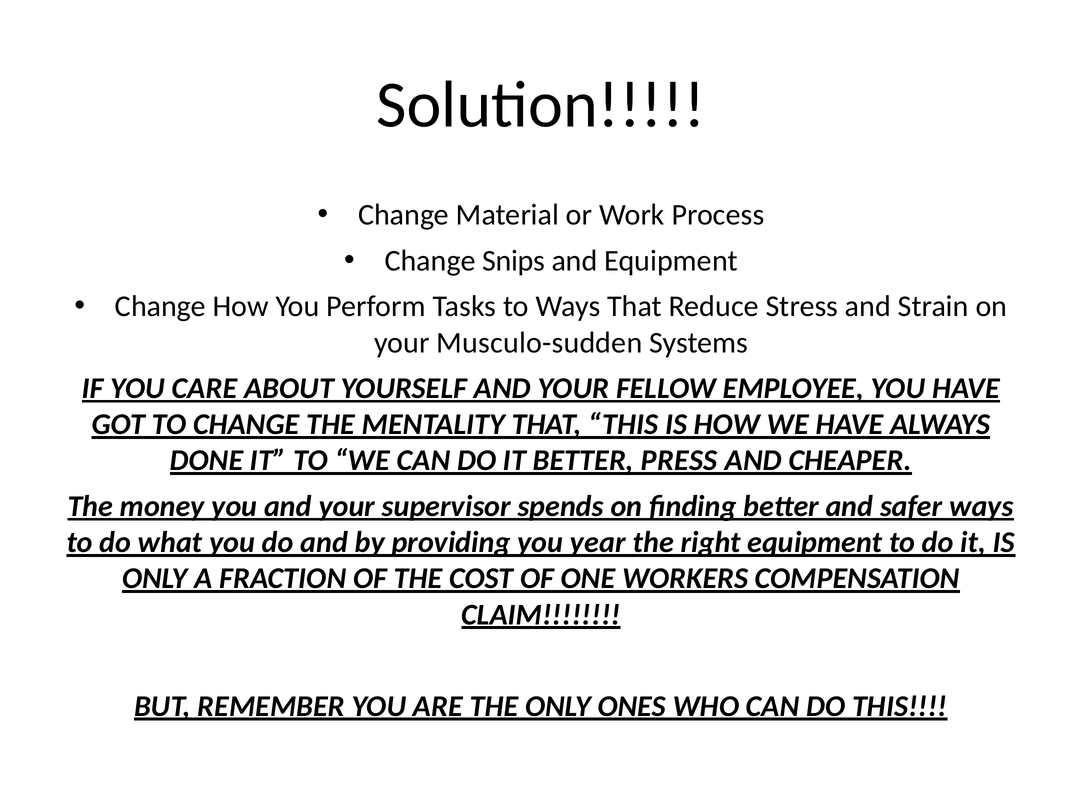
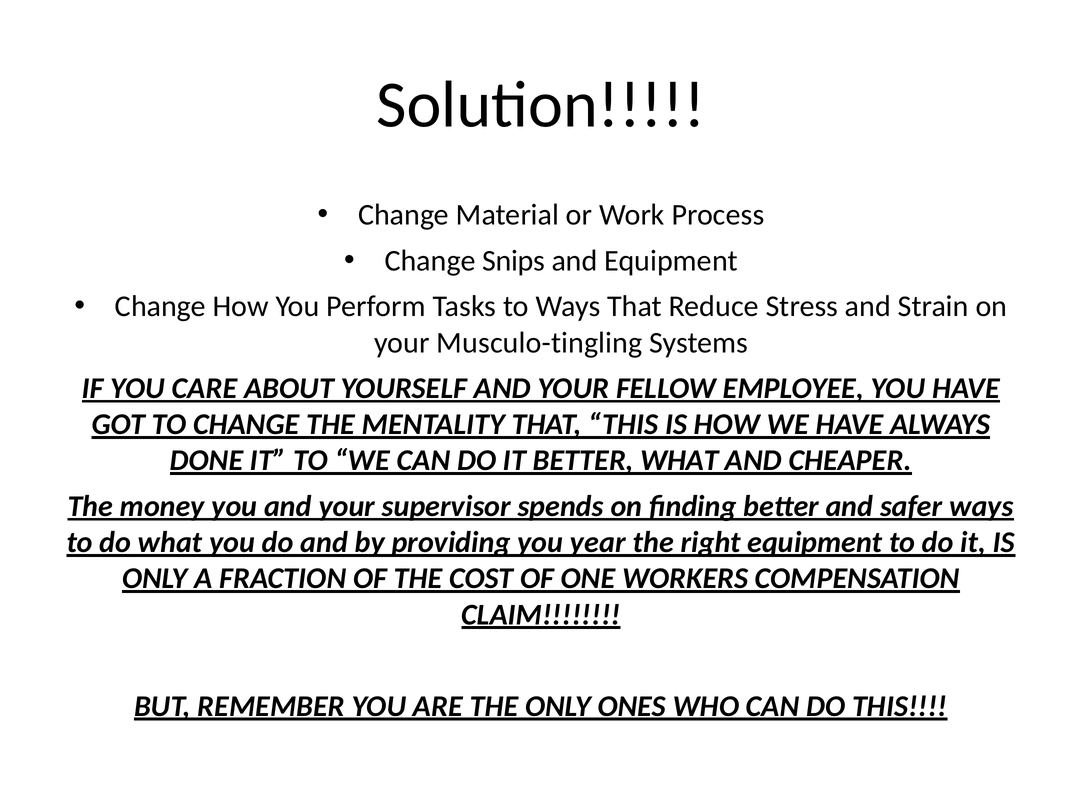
Musculo-sudden: Musculo-sudden -> Musculo-tingling (539, 342)
BETTER PRESS: PRESS -> WHAT (679, 460)
